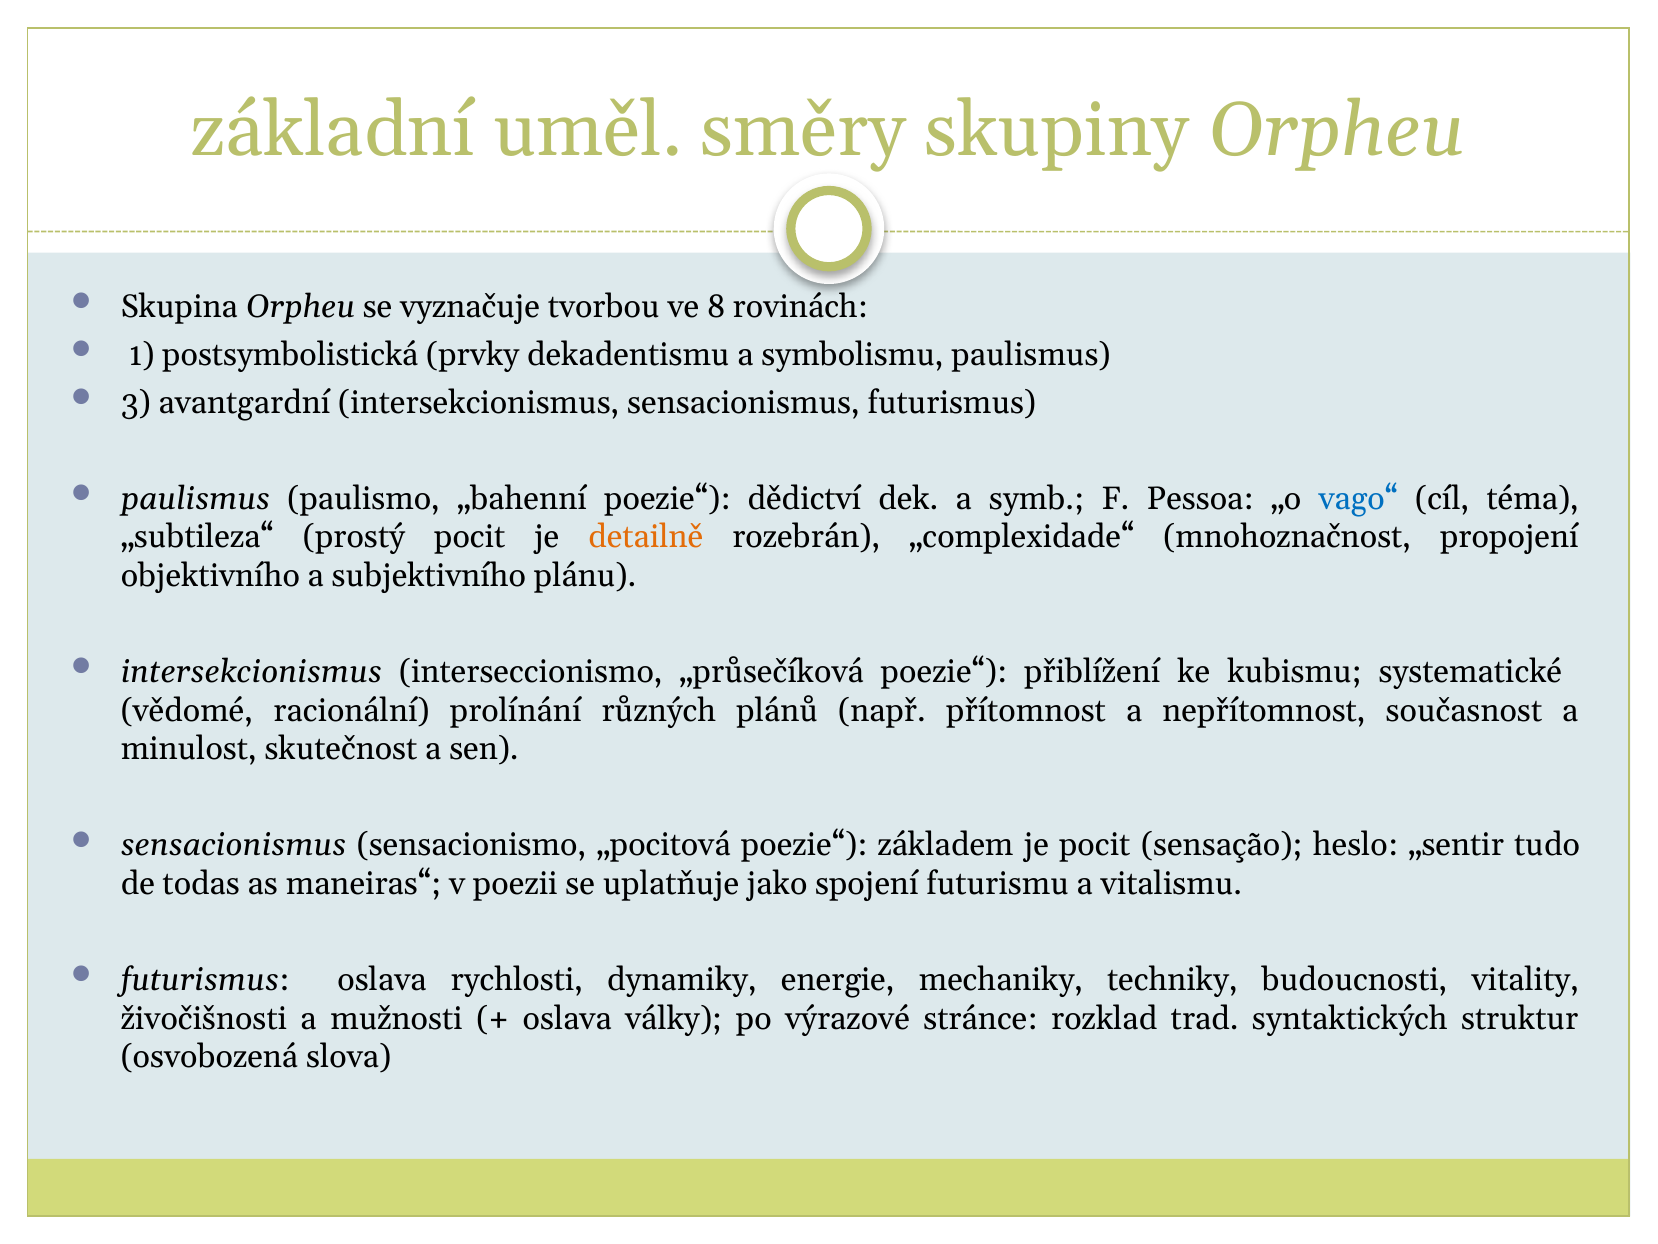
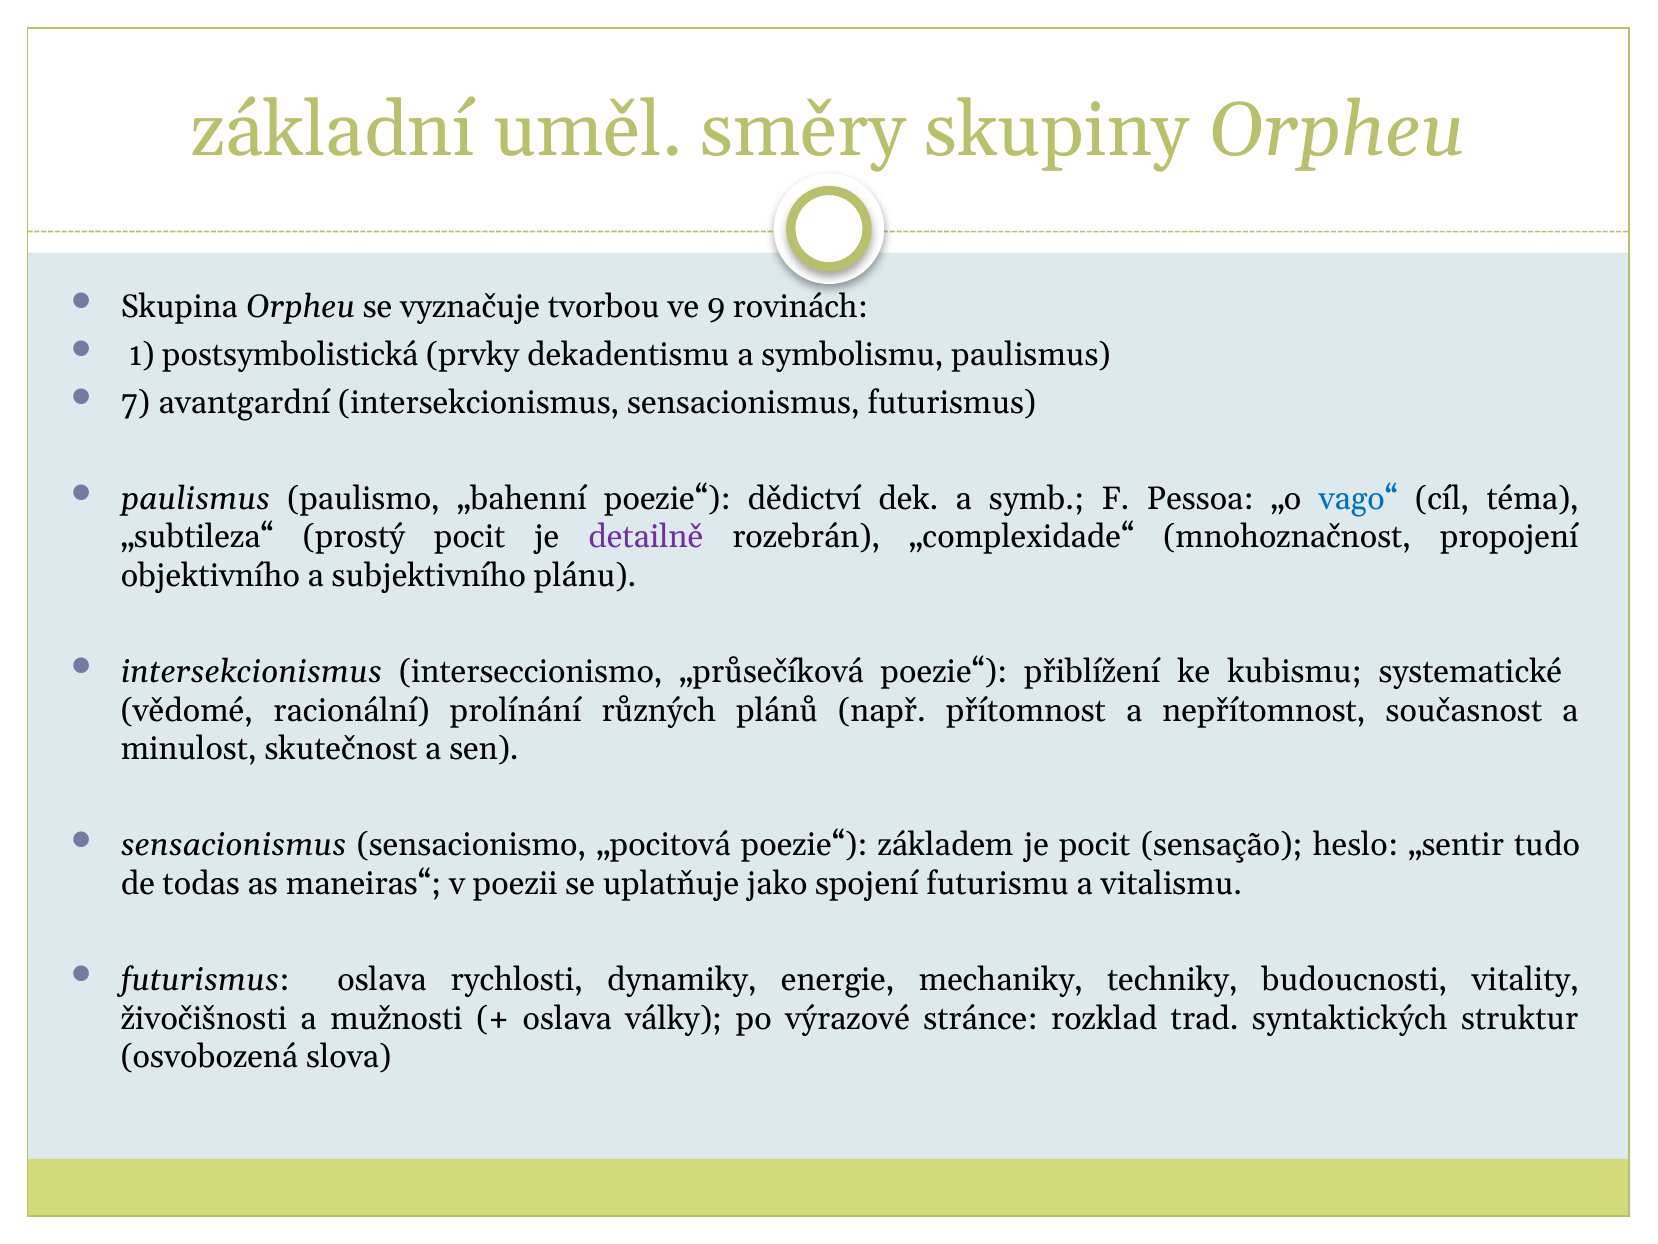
8: 8 -> 9 (716, 307)
3: 3 -> 7 (136, 402)
detailně colour: orange -> purple (646, 537)
